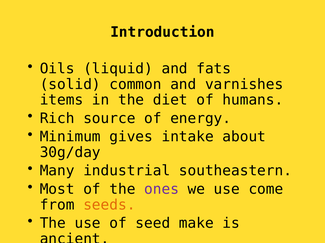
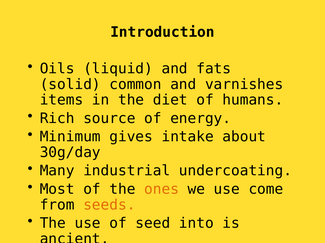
southeastern: southeastern -> undercoating (235, 171)
ones colour: purple -> orange (162, 190)
make: make -> into (196, 224)
